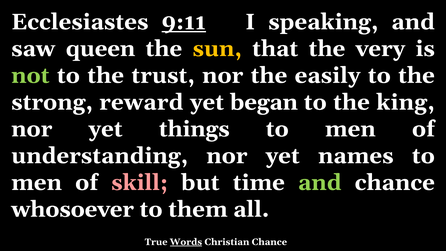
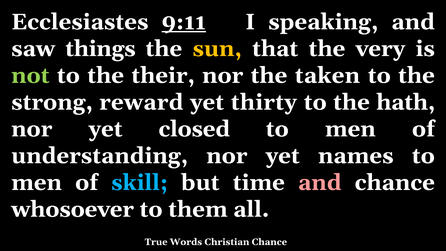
queen: queen -> things (100, 49)
trust: trust -> their (163, 75)
easily: easily -> taken (327, 75)
began: began -> thirty (264, 102)
king: king -> hath (406, 102)
things: things -> closed (194, 129)
skill colour: pink -> light blue (140, 182)
and colour: light green -> pink (320, 182)
Words underline: present -> none (186, 242)
